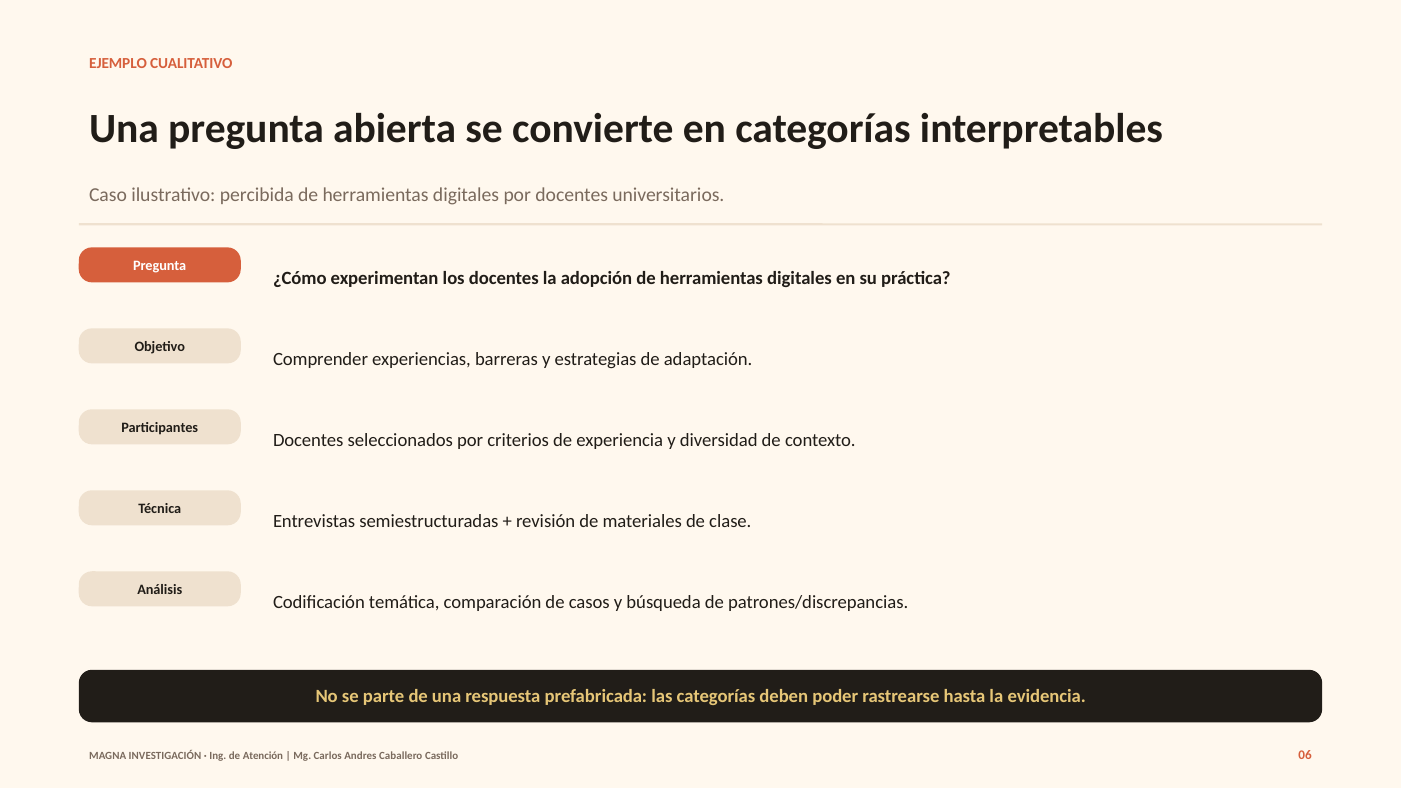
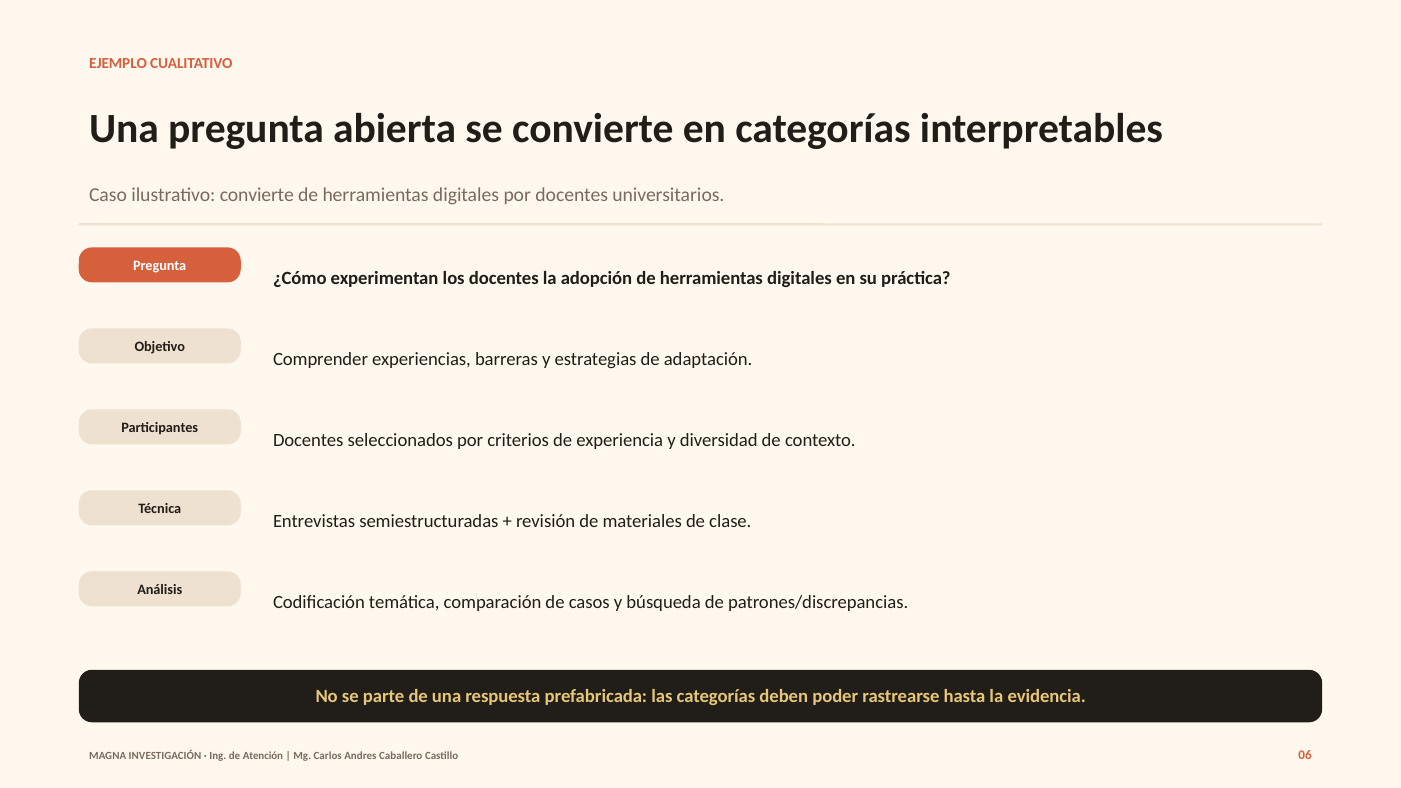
ilustrativo percibida: percibida -> convierte (257, 195)
